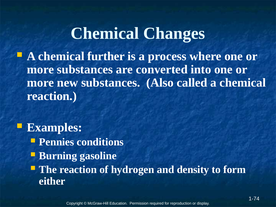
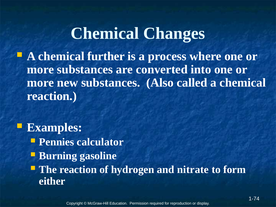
conditions: conditions -> calculator (100, 142)
density: density -> nitrate (193, 170)
